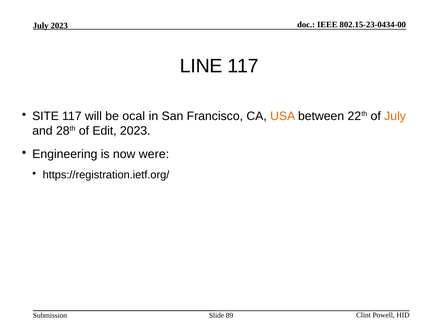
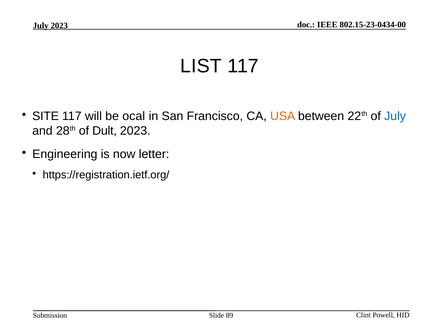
LINE: LINE -> LIST (201, 66)
July colour: orange -> blue (395, 116)
Edit: Edit -> Dult (105, 131)
were: were -> letter (154, 154)
